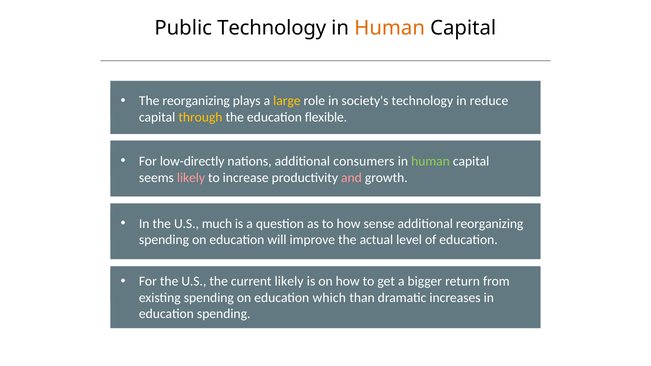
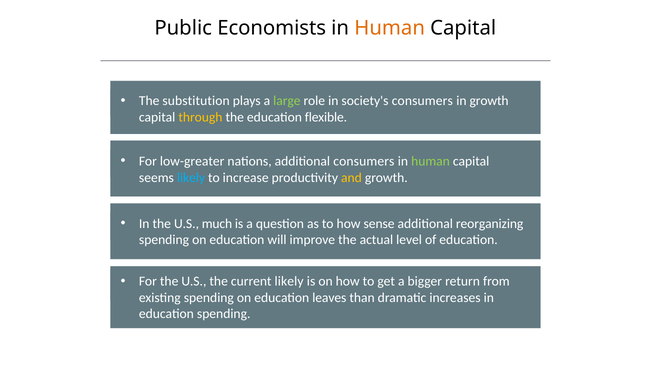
Public Technology: Technology -> Economists (272, 28)
The reorganizing: reorganizing -> substitution (196, 101)
large colour: yellow -> light green (287, 101)
society's technology: technology -> consumers (422, 101)
in reduce: reduce -> growth (489, 101)
low-directly: low-directly -> low-greater (192, 161)
likely colour: pink -> light blue (191, 178)
and colour: pink -> yellow (351, 178)
which: which -> leaves (329, 298)
